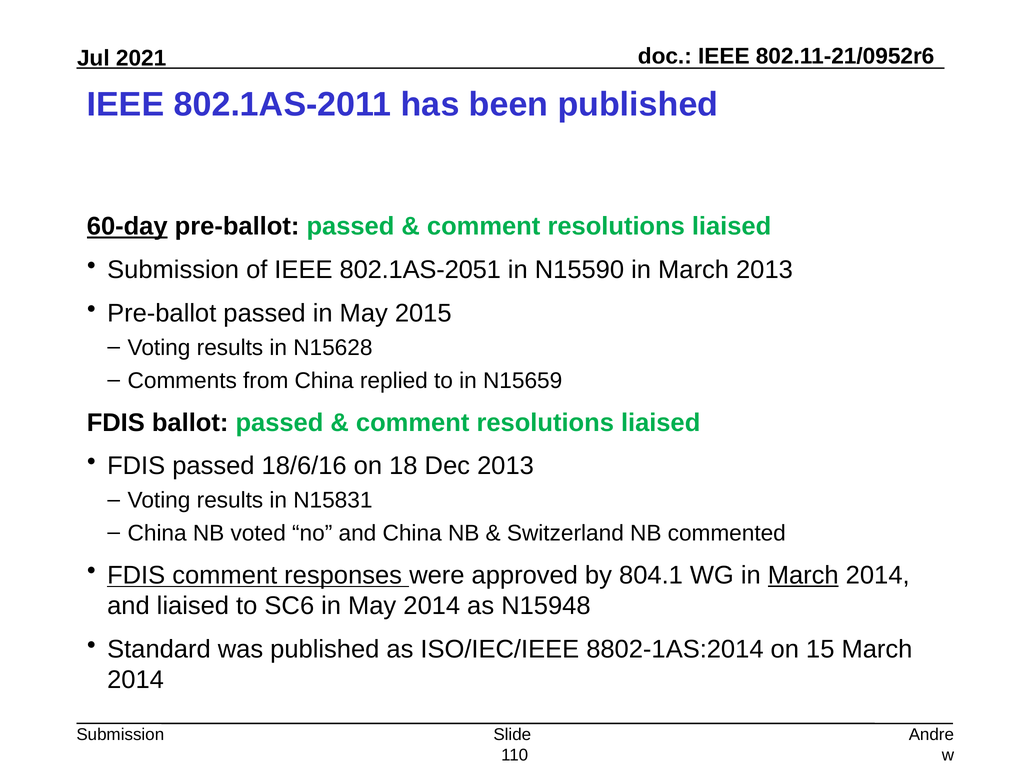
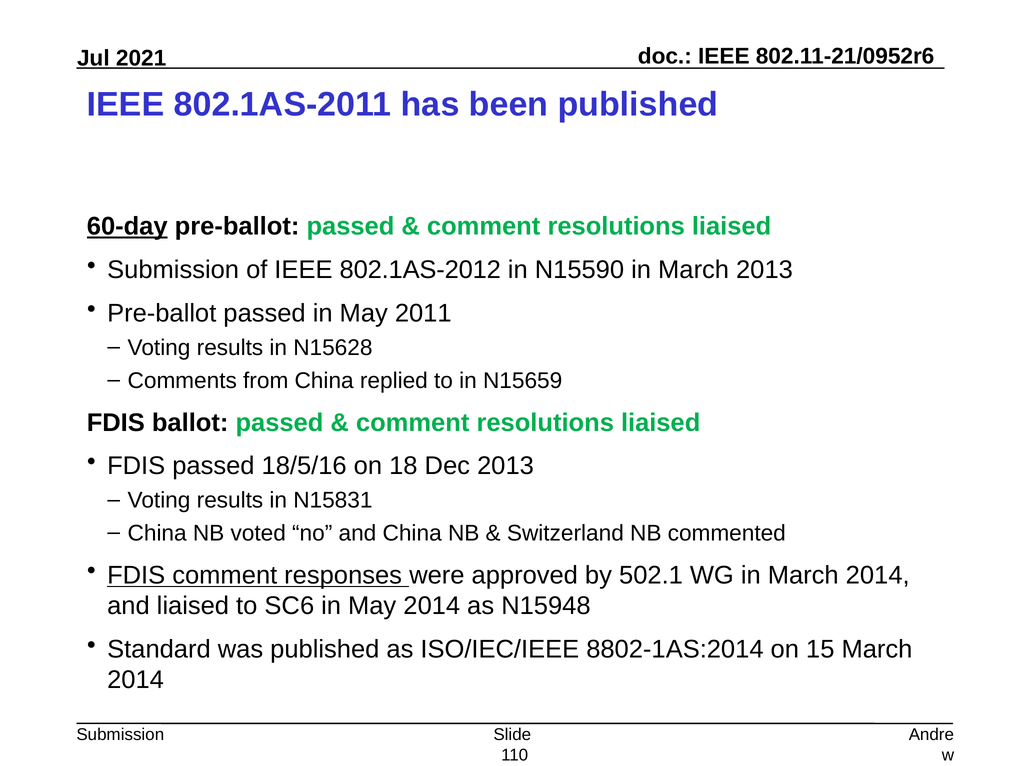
802.1AS-2051: 802.1AS-2051 -> 802.1AS-2012 (420, 270)
2015: 2015 -> 2011 (423, 313)
18/6/16: 18/6/16 -> 18/5/16 (304, 466)
804.1: 804.1 -> 502.1 (651, 575)
March underline: present -> none (803, 575)
